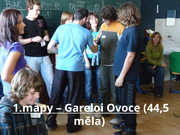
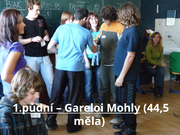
1.mapy: 1.mapy -> 1.půdní (33, 108)
Ovoce: Ovoce -> Mohly (123, 108)
